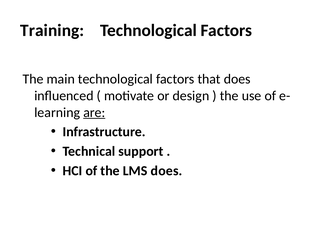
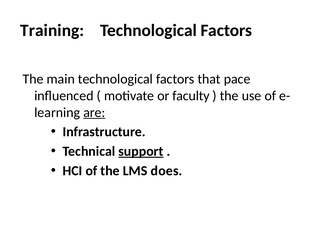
that does: does -> pace (237, 79)
design: design -> faculty (191, 96)
support underline: none -> present (141, 151)
